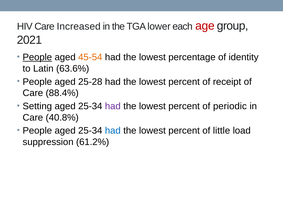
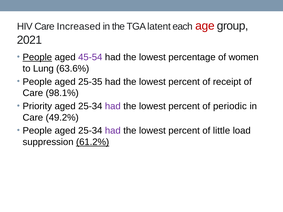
lower: lower -> latent (159, 26)
45-54 colour: orange -> purple (90, 57)
identity: identity -> women (244, 57)
Latin: Latin -> Lung (43, 69)
25-28: 25-28 -> 25-35 (90, 82)
88.4%: 88.4% -> 98.1% (62, 93)
Setting: Setting -> Priority (37, 106)
40.8%: 40.8% -> 49.2% (62, 118)
had colour: blue -> purple (113, 131)
61.2% underline: none -> present (93, 142)
